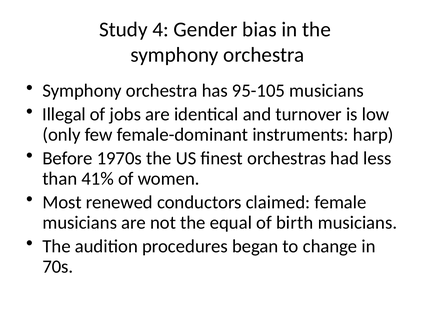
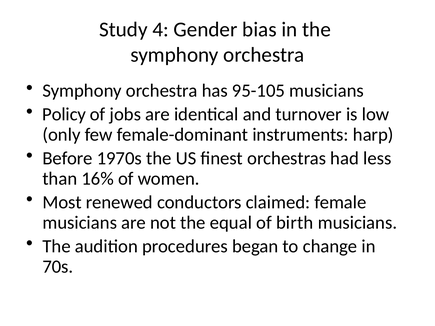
Illegal: Illegal -> Policy (64, 115)
41%: 41% -> 16% (98, 179)
